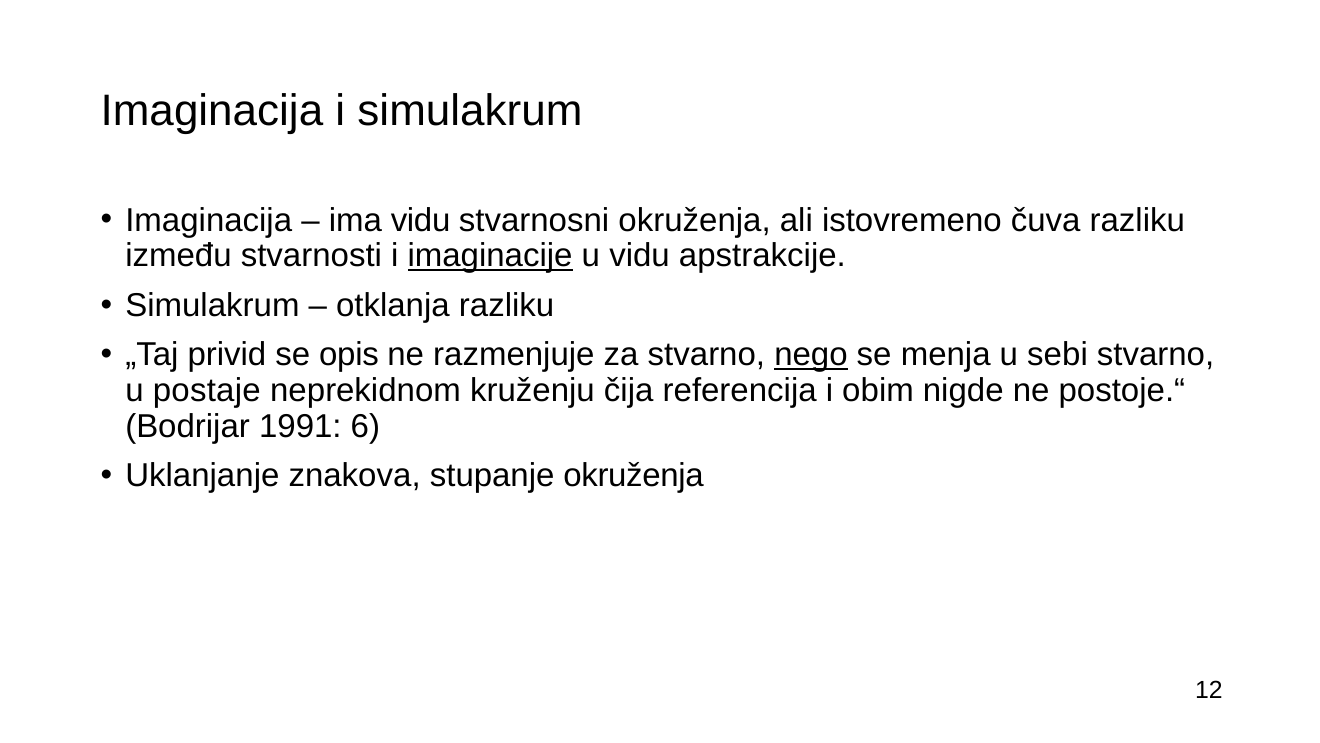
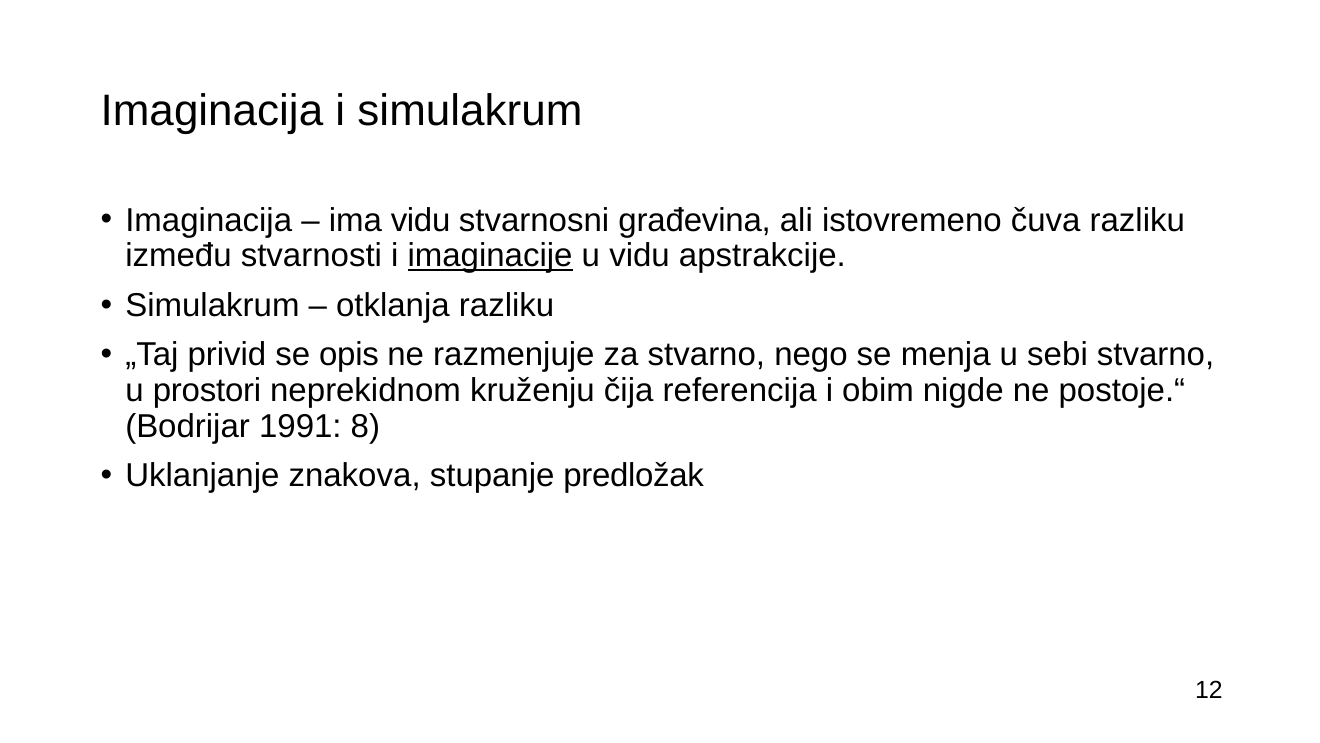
stvarnosni okruženja: okruženja -> građevina (695, 220)
nego underline: present -> none (811, 355)
postaje: postaje -> prostori (207, 390)
6: 6 -> 8 (365, 426)
stupanje okruženja: okruženja -> predložak (634, 475)
